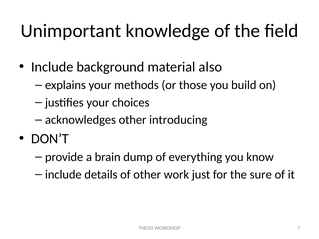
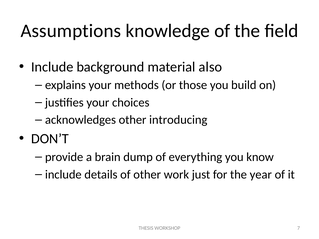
Unimportant: Unimportant -> Assumptions (71, 31)
sure: sure -> year (261, 175)
